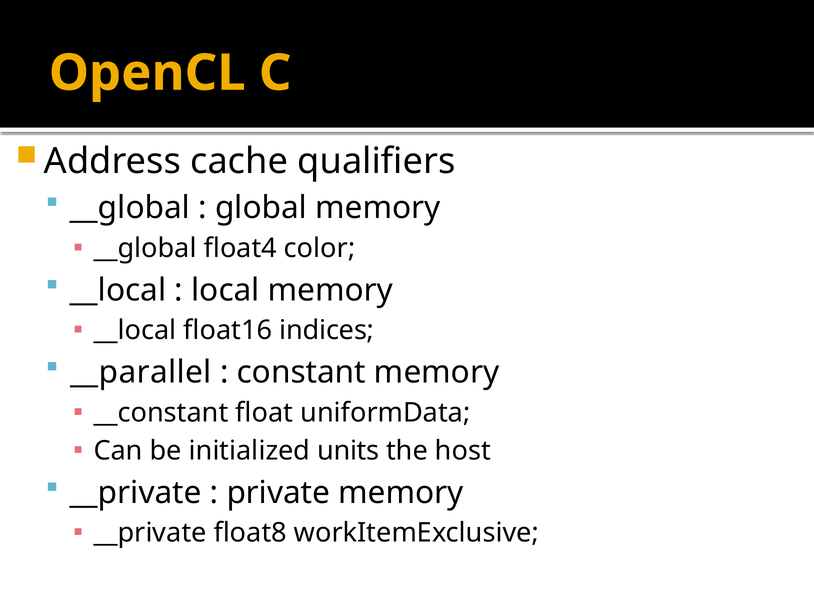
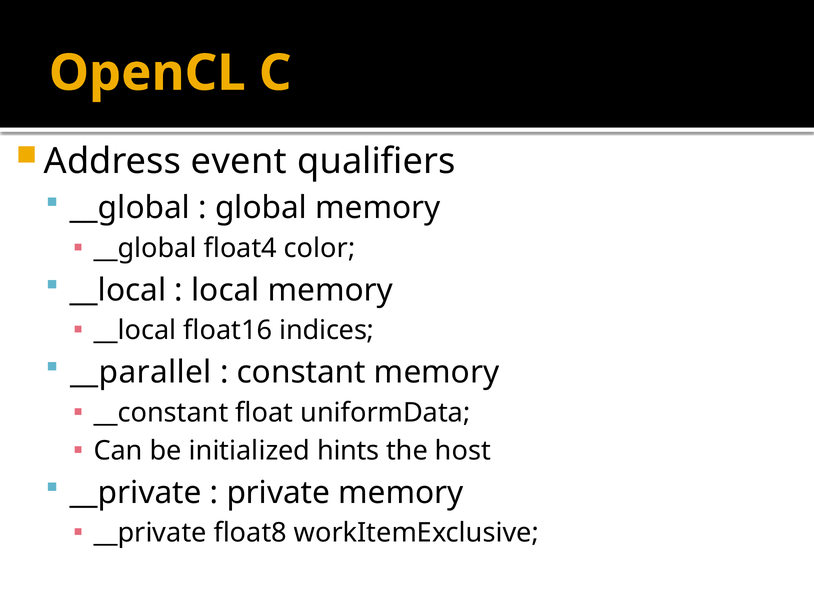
cache: cache -> event (239, 161)
units: units -> hints (348, 451)
